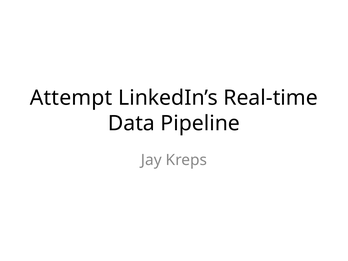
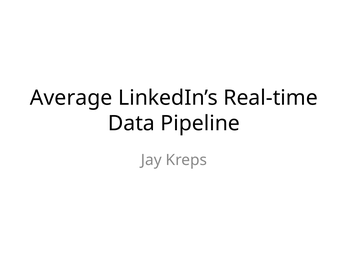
Attempt: Attempt -> Average (71, 98)
